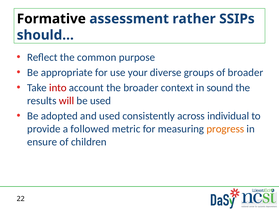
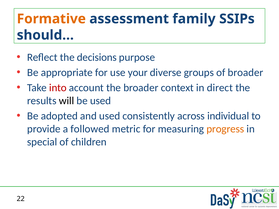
Formative colour: black -> orange (51, 19)
rather: rather -> family (194, 19)
common: common -> decisions (97, 57)
sound: sound -> direct (220, 88)
will colour: red -> black (66, 101)
ensure: ensure -> special (42, 142)
